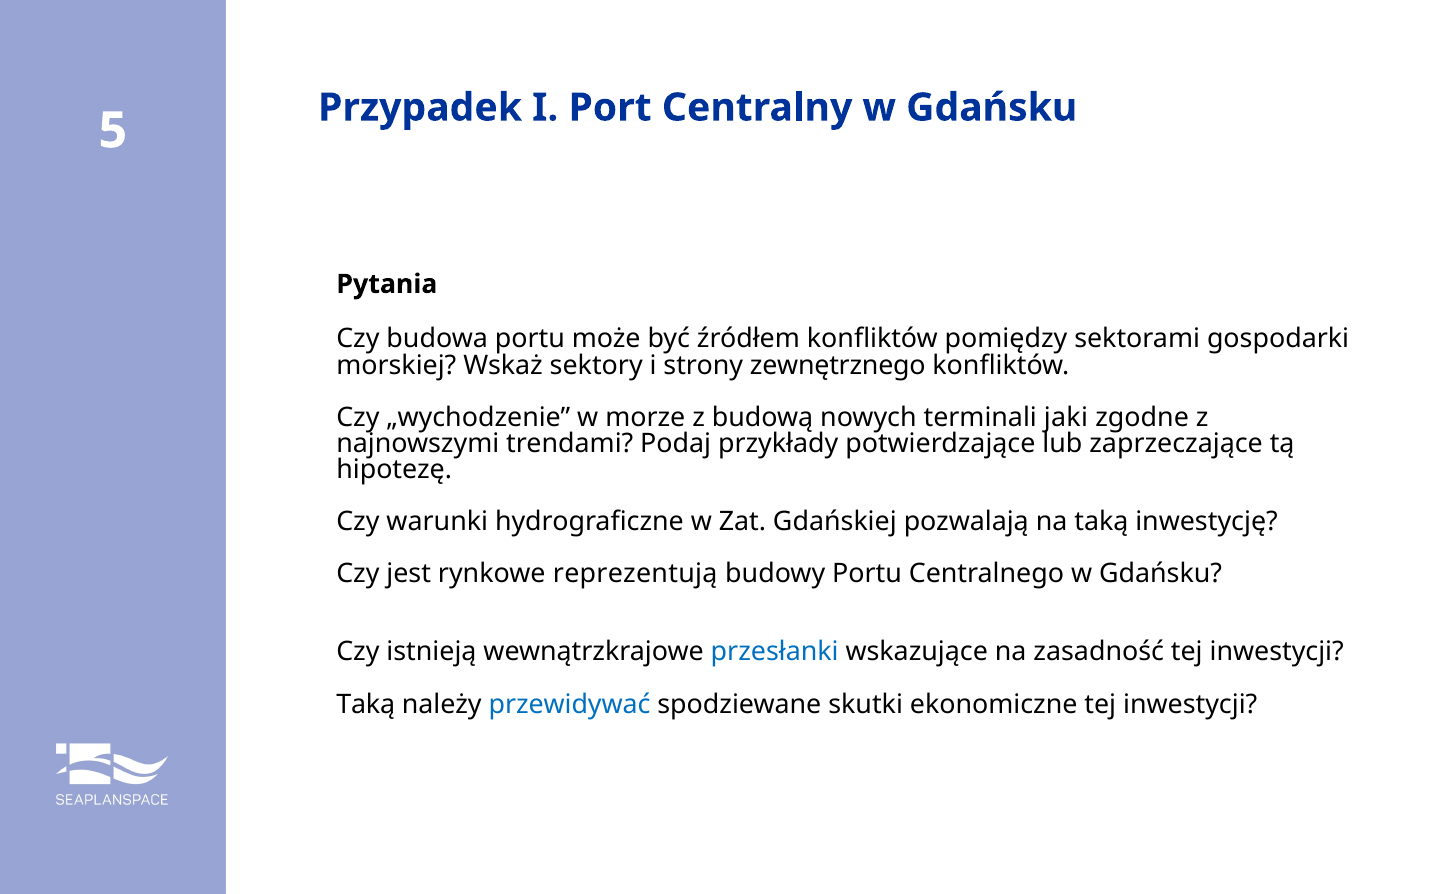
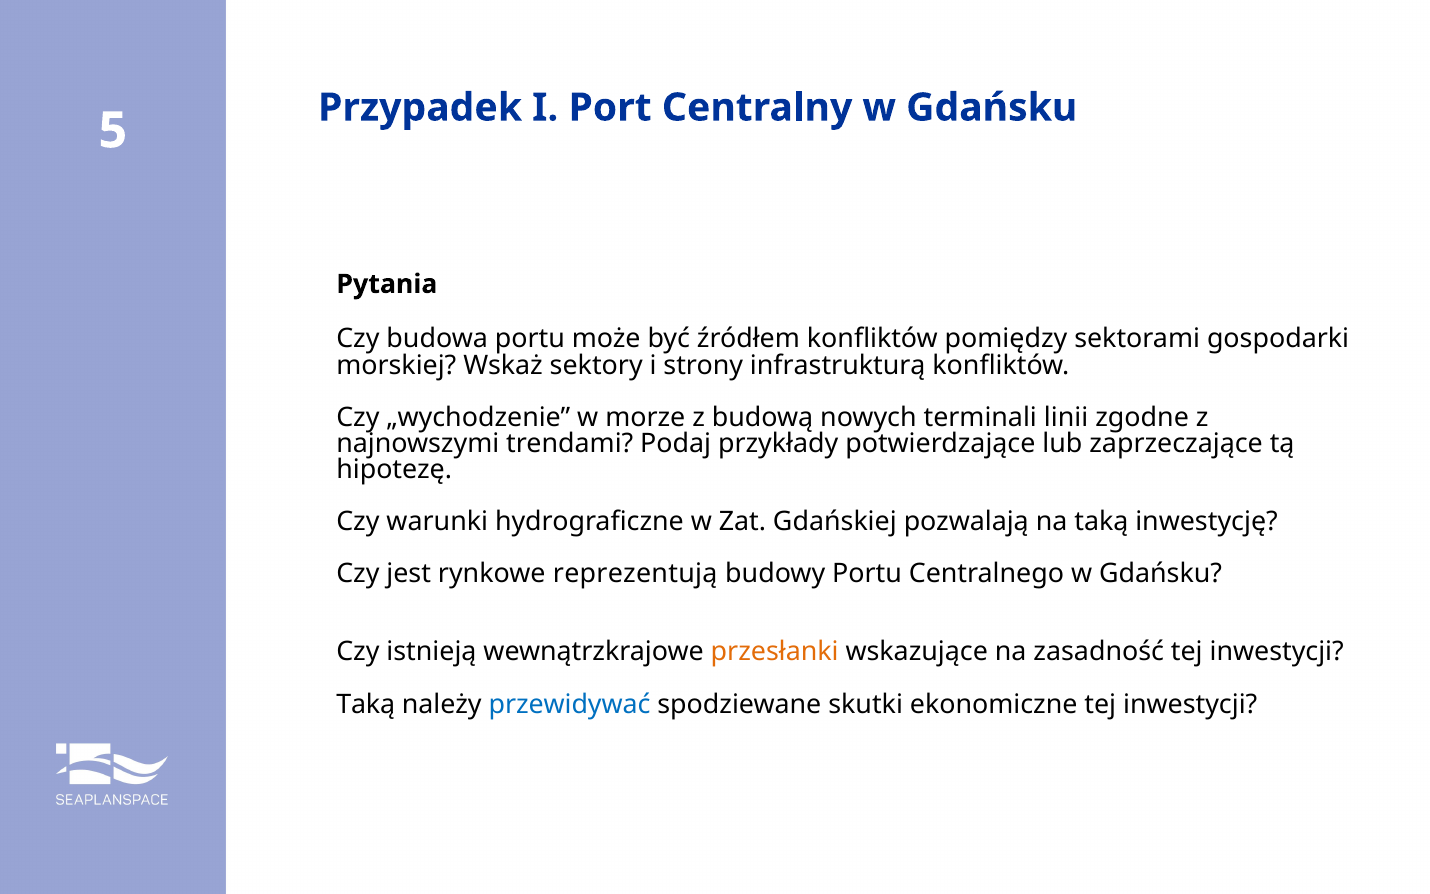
zewnętrznego: zewnętrznego -> infrastrukturą (838, 365)
jaki: jaki -> linii (1066, 417)
przesłanki colour: blue -> orange (775, 652)
